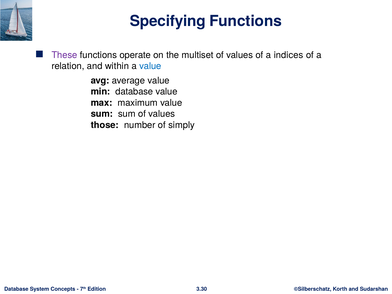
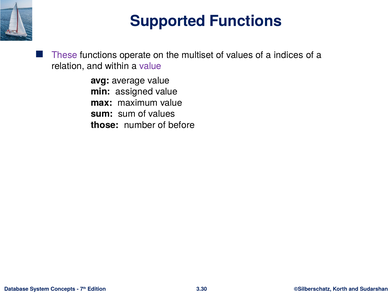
Specifying: Specifying -> Supported (168, 21)
value colour: blue -> purple (150, 66)
min database: database -> assigned (134, 92)
simply: simply -> before (182, 125)
